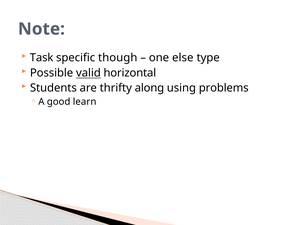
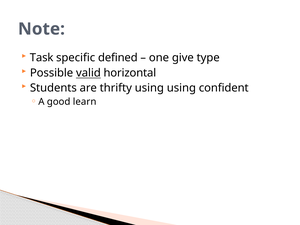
though: though -> defined (118, 58)
else: else -> give (183, 58)
thrifty along: along -> using (149, 88)
problems: problems -> confident (224, 88)
